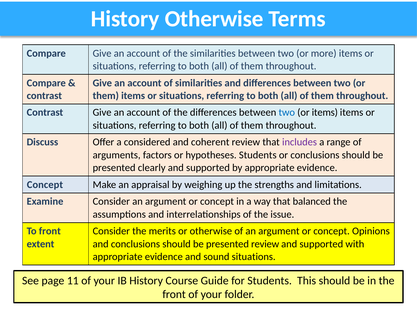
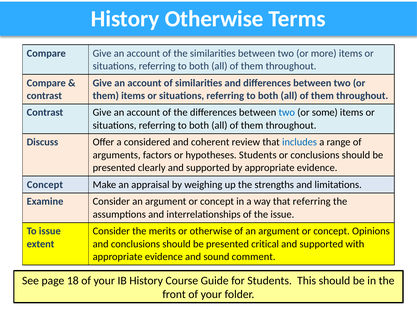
or items: items -> some (325, 112)
includes colour: purple -> blue (300, 142)
that balanced: balanced -> referring (312, 201)
To front: front -> issue (50, 231)
presented review: review -> critical (265, 244)
sound situations: situations -> comment (254, 256)
11: 11 -> 18 (73, 280)
